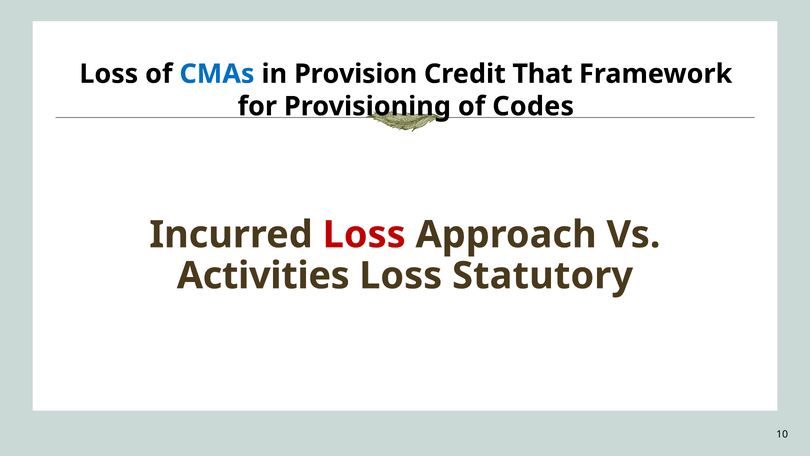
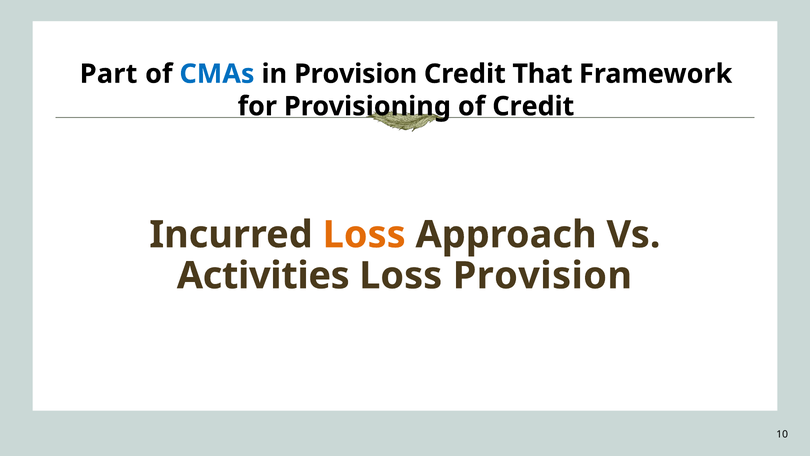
Loss: Loss -> Part (109, 74)
of Codes: Codes -> Credit (533, 106)
Loss colour: red -> orange (364, 235)
Loss Statutory: Statutory -> Provision (542, 276)
